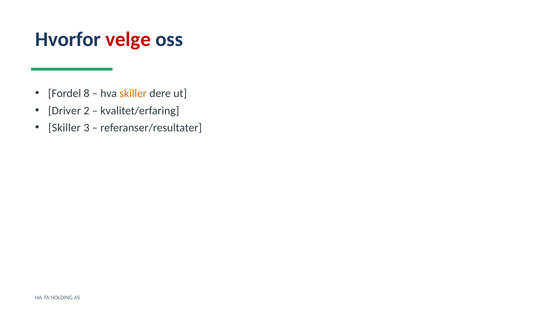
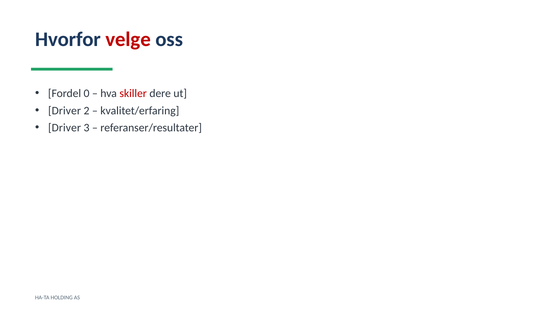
8: 8 -> 0 (87, 93)
skiller colour: orange -> red (133, 93)
Skiller: Skiller -> Driver (65, 128)
